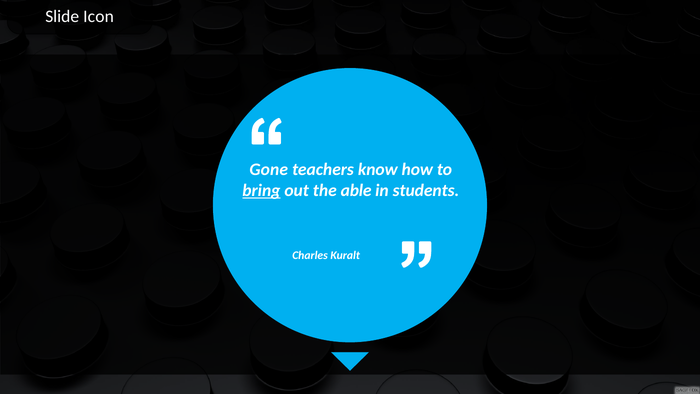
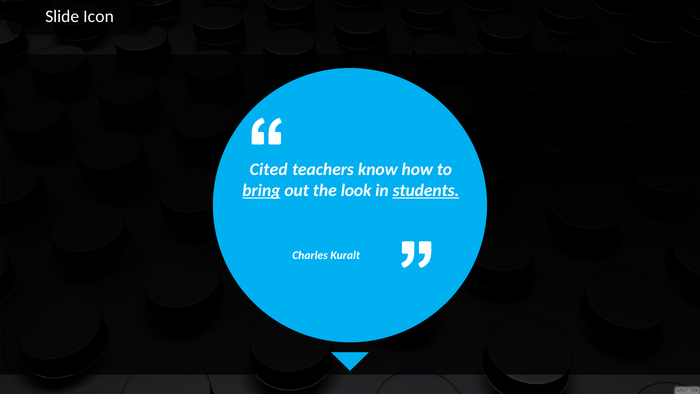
Gone: Gone -> Cited (269, 169)
able: able -> look (356, 190)
students underline: none -> present (426, 190)
